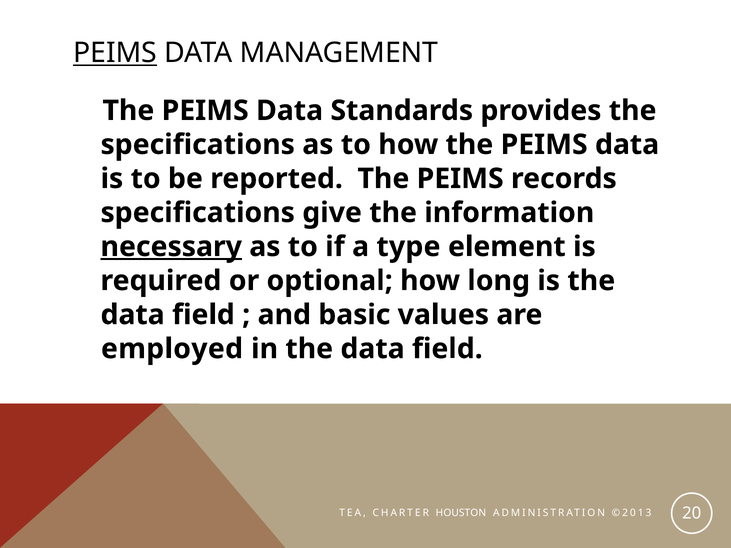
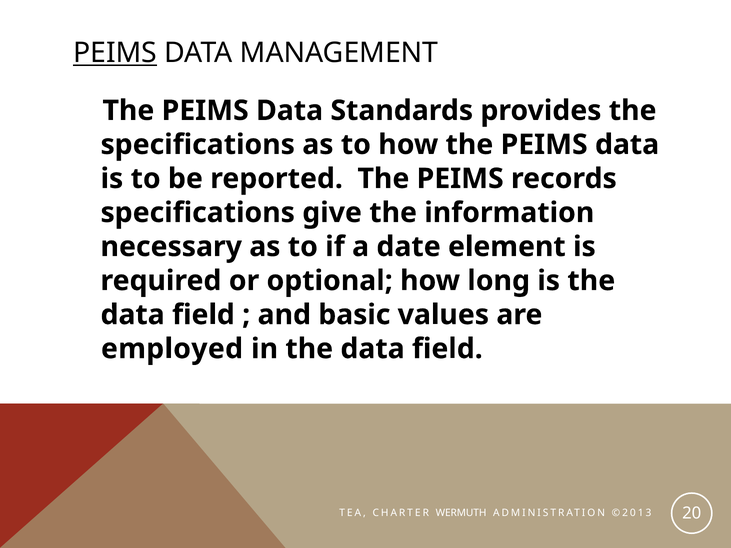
necessary underline: present -> none (171, 247)
type: type -> date (409, 247)
HOUSTON: HOUSTON -> WERMUTH (461, 513)
